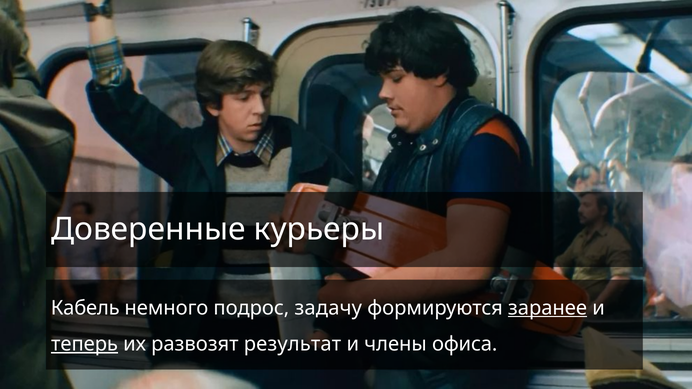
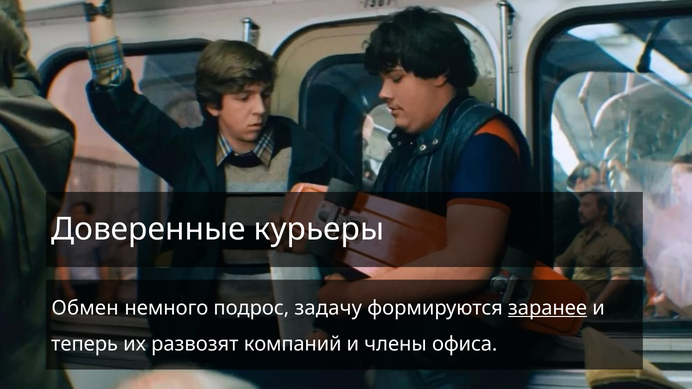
Кабель: Кабель -> Обмен (85, 308)
теперь underline: present -> none (85, 344)
результат: результат -> компаний (293, 344)
